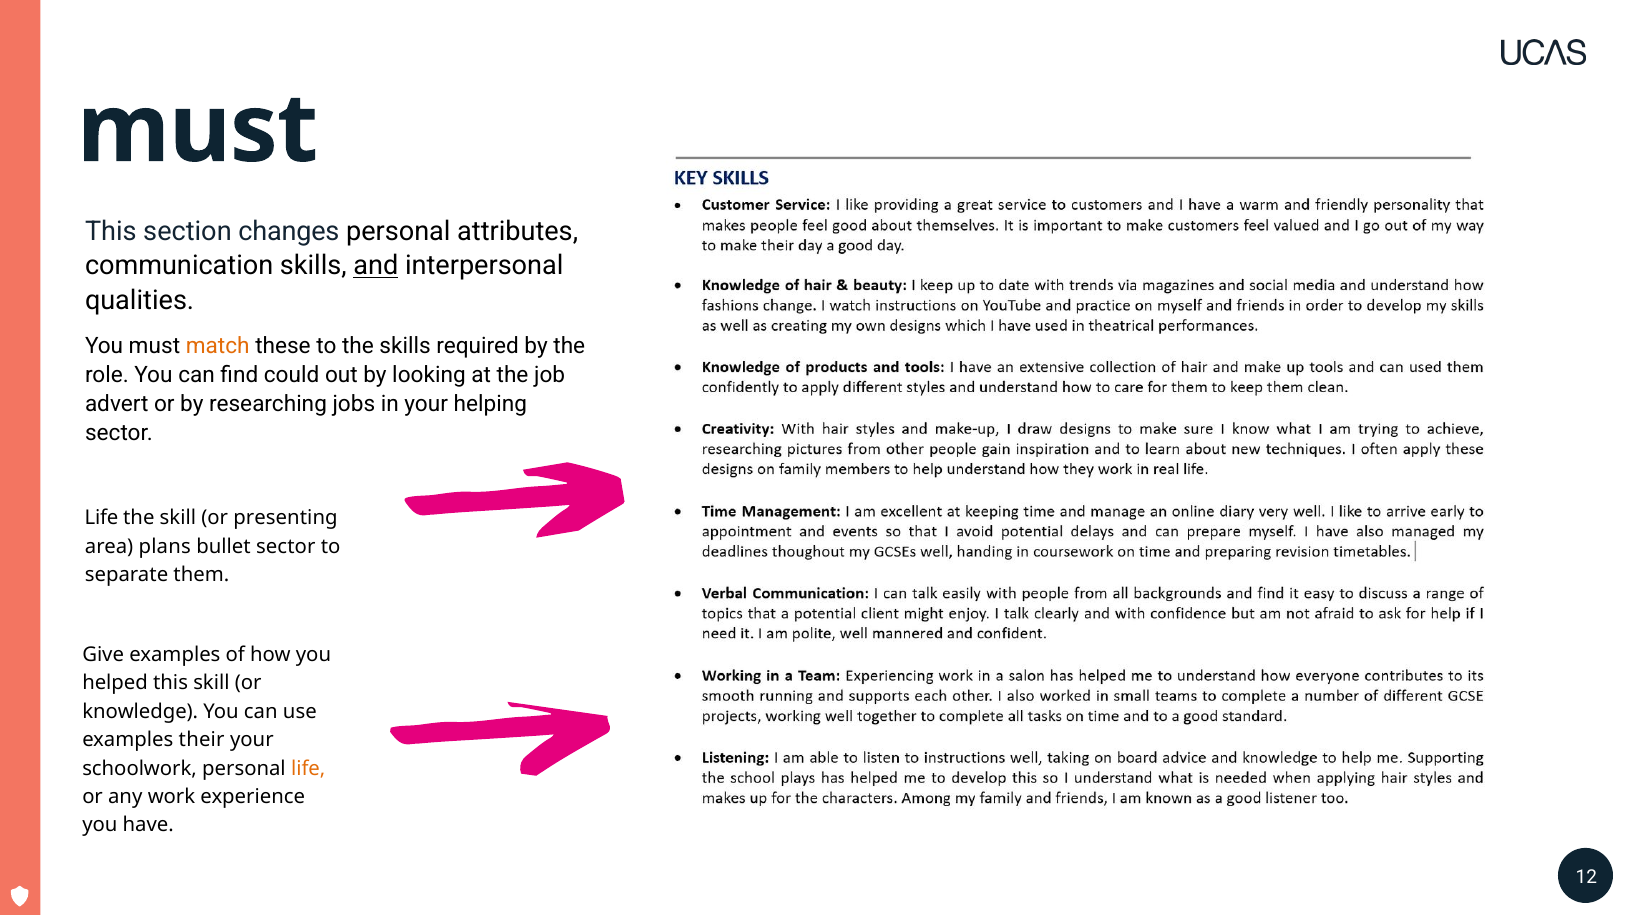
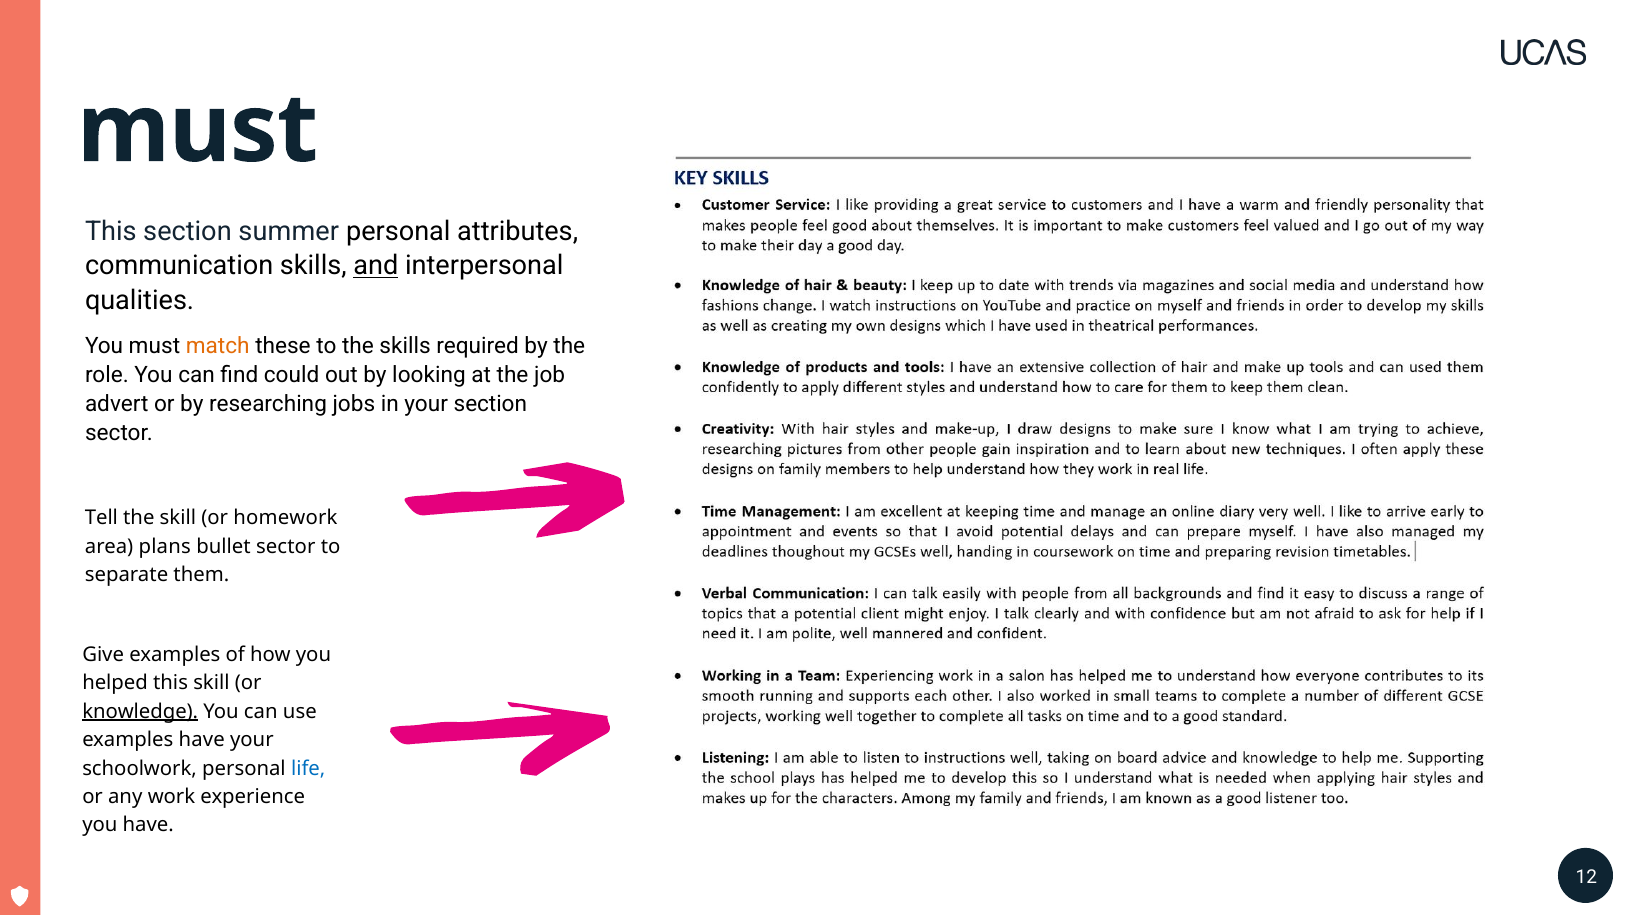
changes: changes -> summer (289, 231)
your helping: helping -> section (490, 404)
Life: Life -> Tell (101, 518)
presenting: presenting -> homework (285, 518)
knowledge underline: none -> present (140, 711)
examples their: their -> have (202, 740)
life colour: orange -> blue (308, 768)
